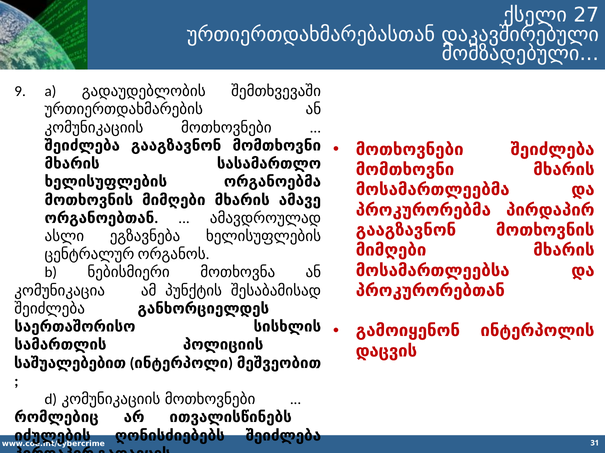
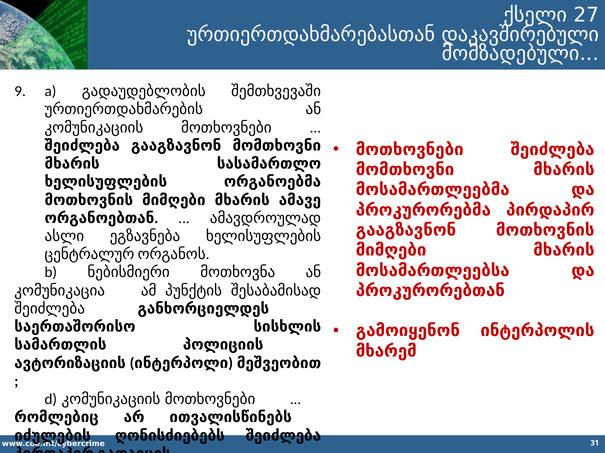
დაცვის: დაცვის -> მხარემ (386, 352)
საშუალებებით: საშუალებებით -> ავტორიზაციის (70, 364)
